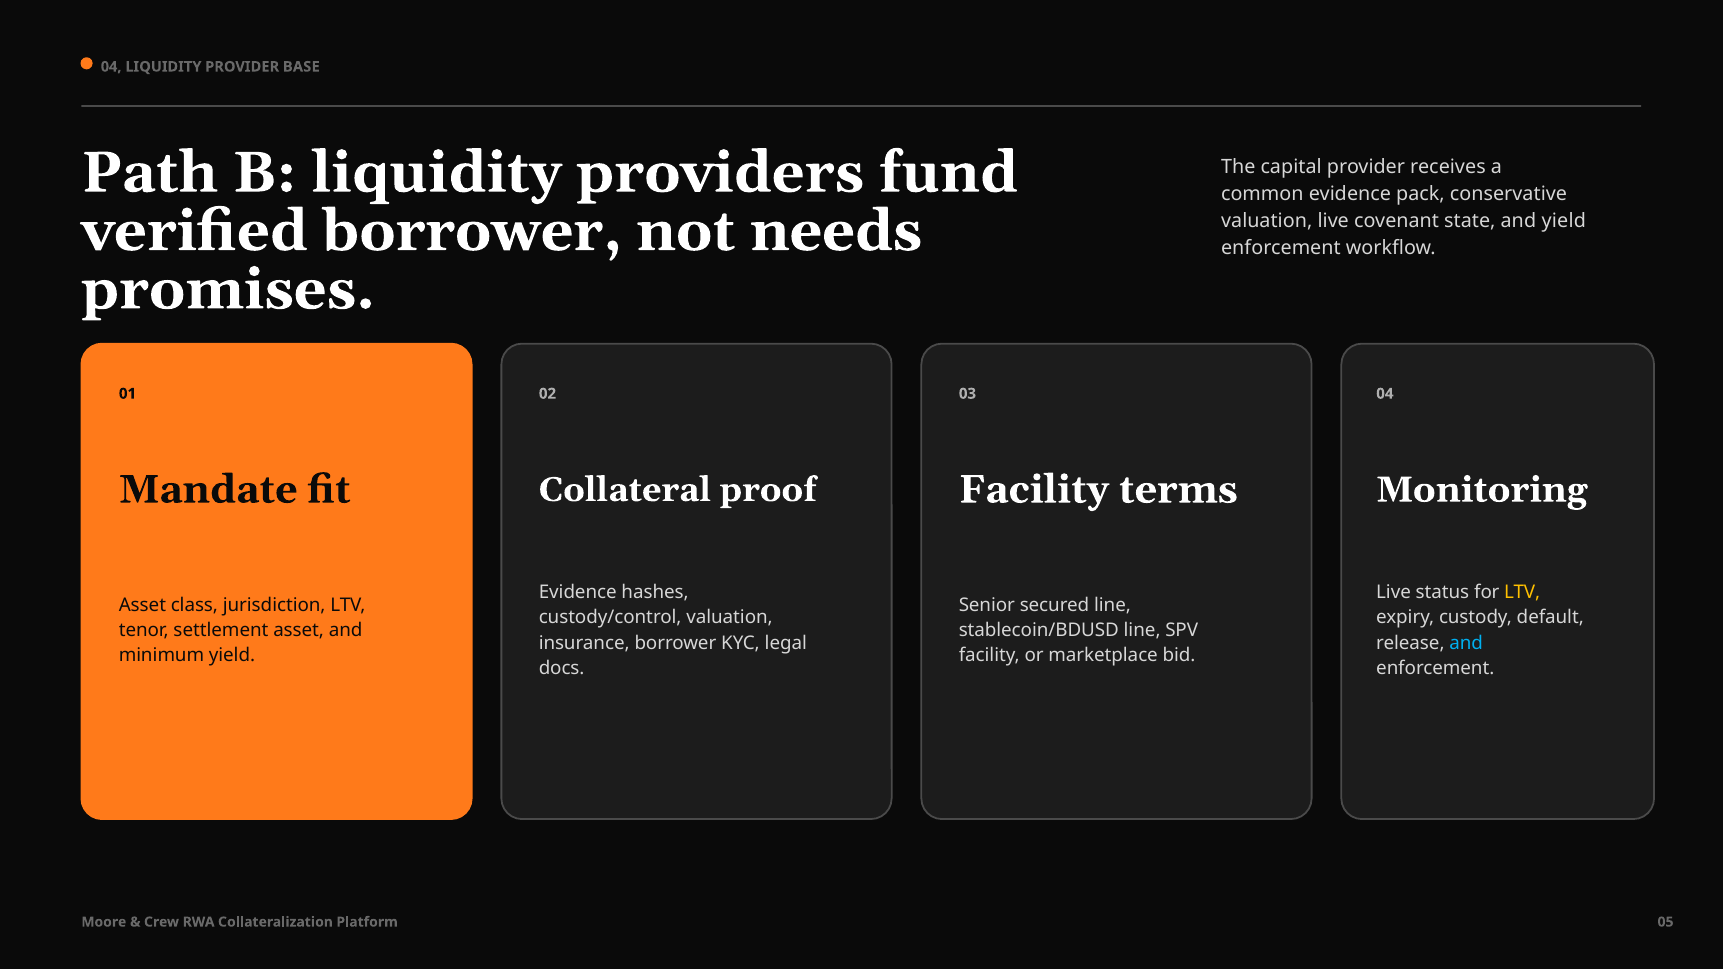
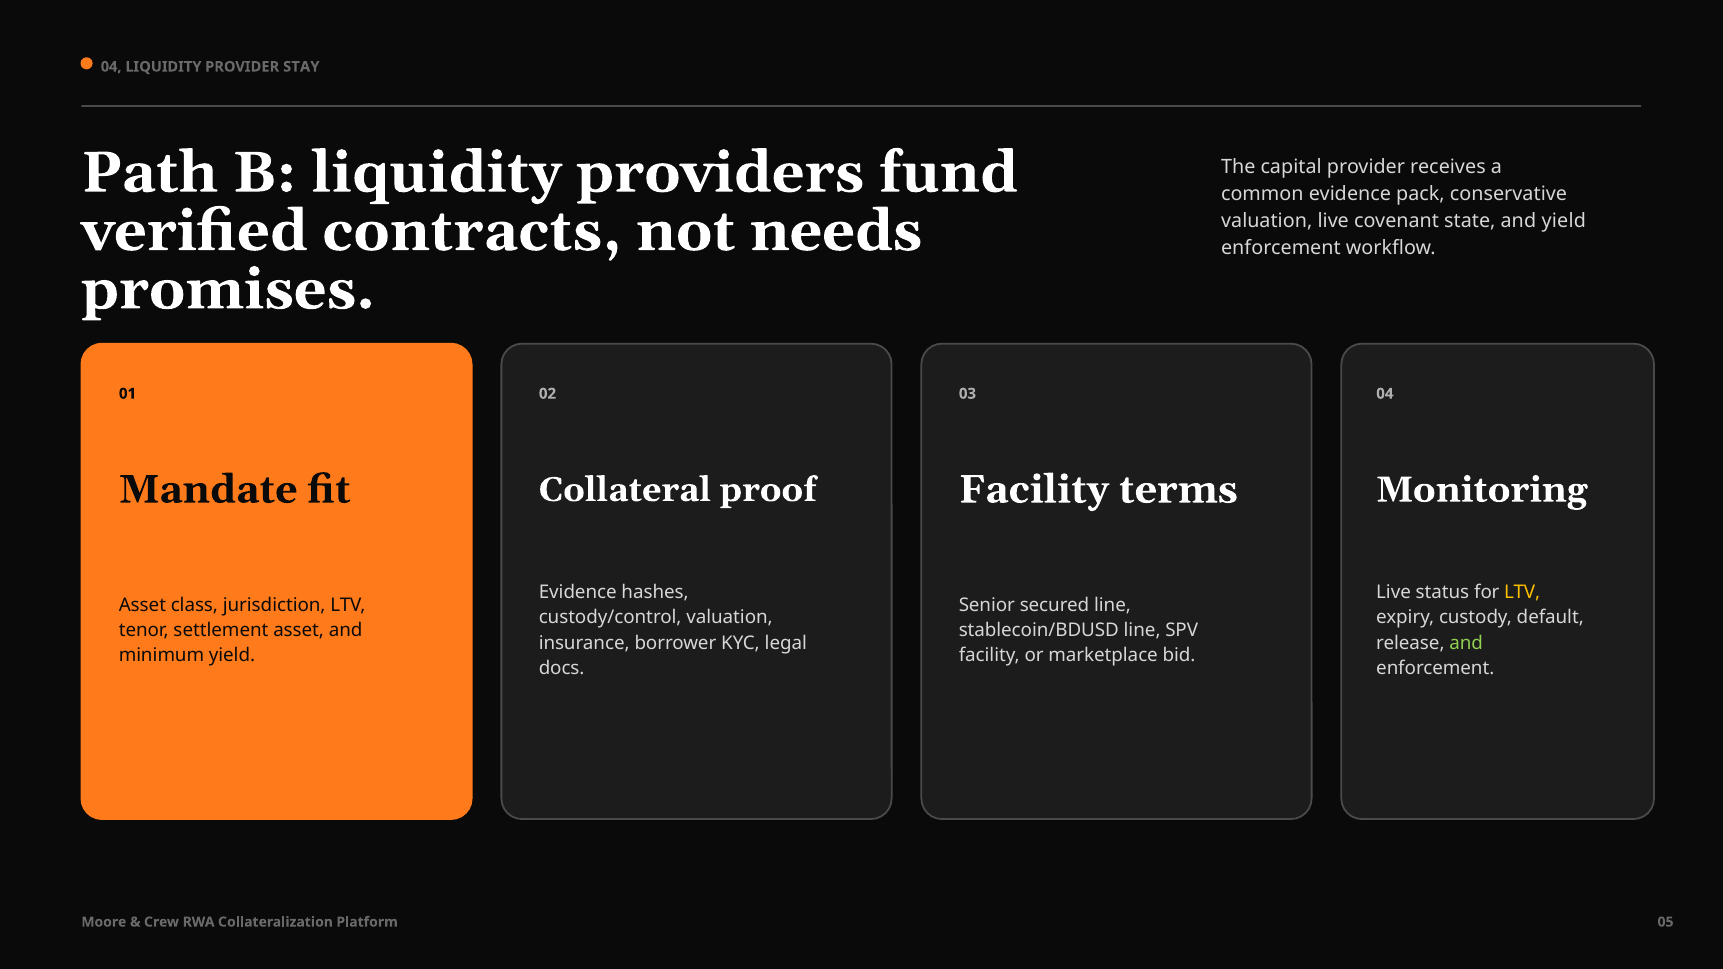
BASE: BASE -> STAY (301, 67)
verified borrower: borrower -> contracts (472, 231)
and colour: light blue -> light green (1466, 643)
